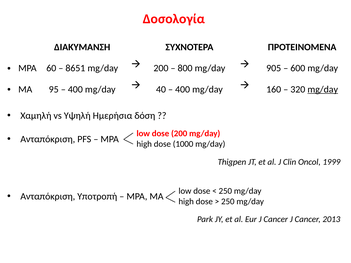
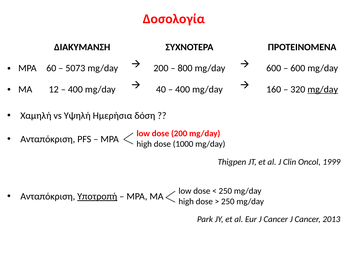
8651: 8651 -> 5073 (75, 68)
905: 905 -> 600 (274, 68)
95: 95 -> 12 (54, 89)
Υποτροπή underline: none -> present (97, 197)
